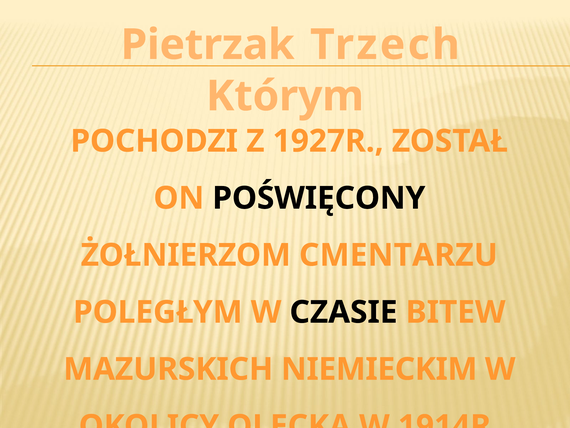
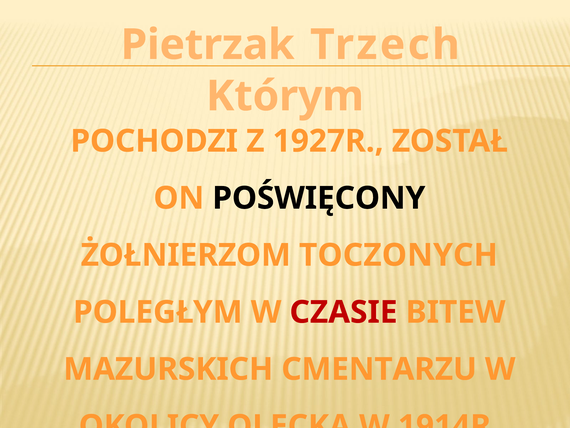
CMENTARZU: CMENTARZU -> TOCZONYCH (398, 255)
CZASIE colour: black -> red (344, 312)
NIEMIECKIM: NIEMIECKIM -> CMENTARZU (379, 369)
